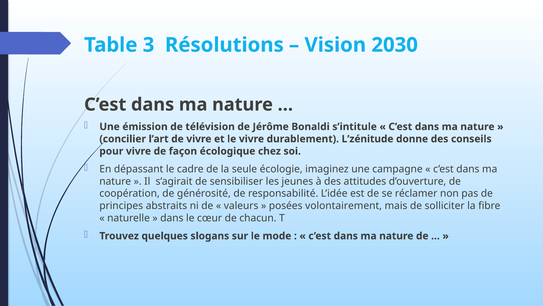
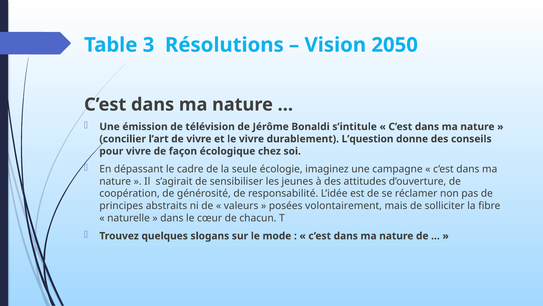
2030: 2030 -> 2050 (395, 45)
L’zénitude: L’zénitude -> L’question (368, 139)
